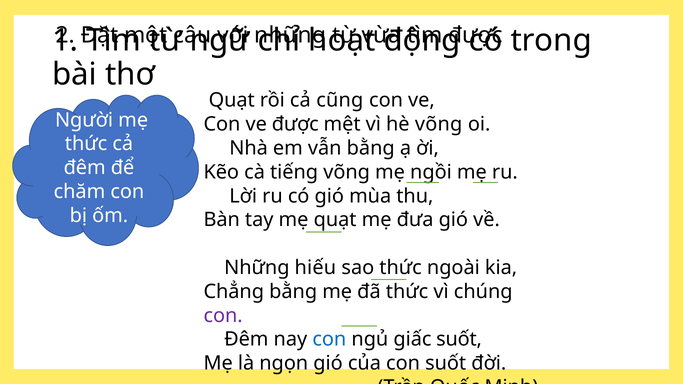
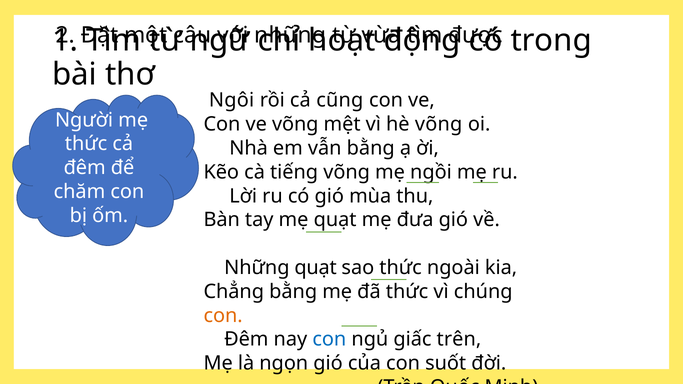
Quạt: Quạt -> Ngôi (232, 100)
ve được: được -> võng (295, 124)
Những hiếu: hiếu -> quạt (316, 268)
con colour: purple -> orange (223, 316)
giấc suốt: suốt -> trên (459, 340)
